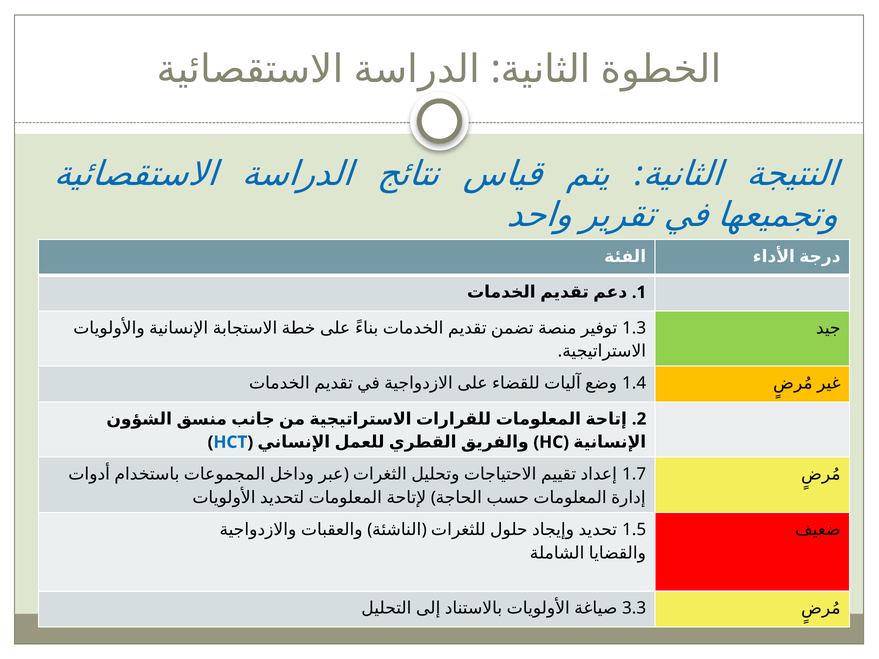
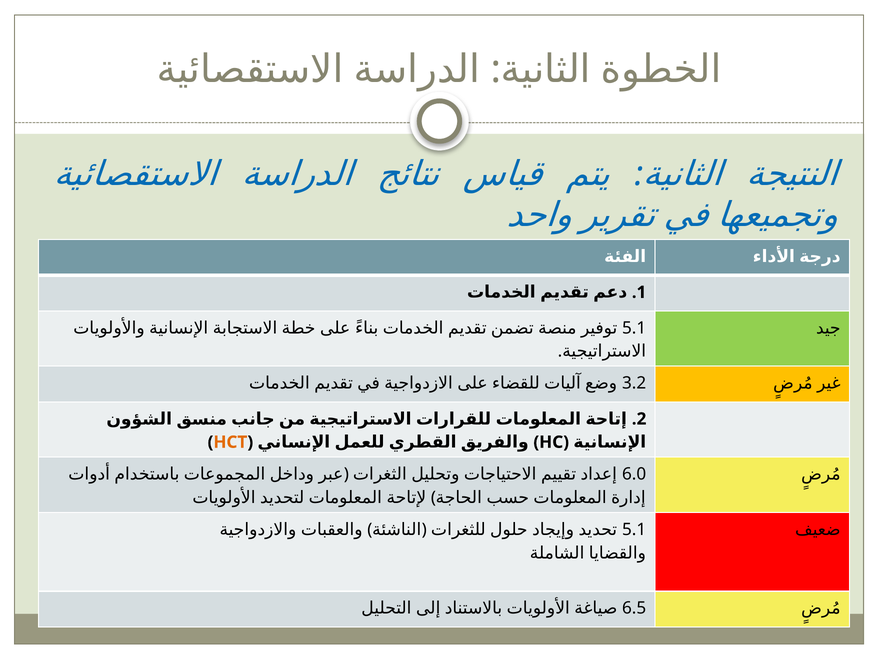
1.3: 1.3 -> 5.1 (634, 328)
1.4: 1.4 -> 3.2 (634, 383)
HCT colour: blue -> orange (230, 442)
1.7: 1.7 -> 6.0 (634, 474)
1.5: 1.5 -> 5.1 (634, 530)
3.3: 3.3 -> 6.5 (634, 609)
